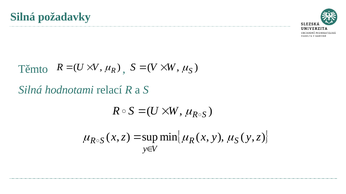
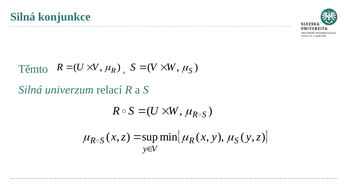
požadavky: požadavky -> konjunkce (64, 17)
hodnotami: hodnotami -> univerzum (69, 90)
